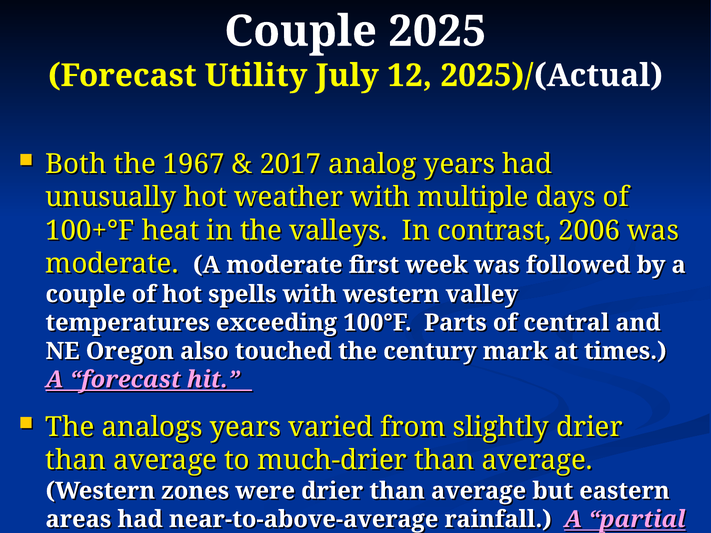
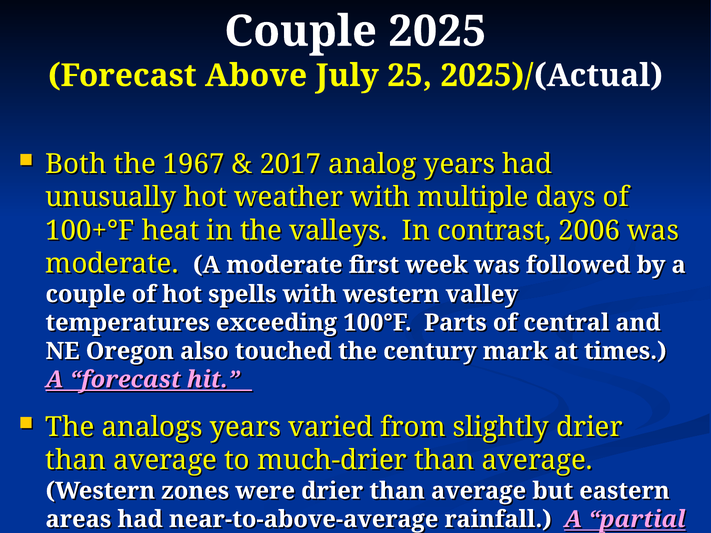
Utility: Utility -> Above (256, 76)
12: 12 -> 25 (410, 76)
